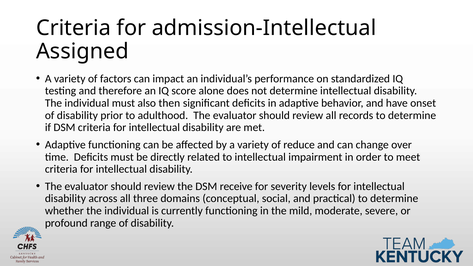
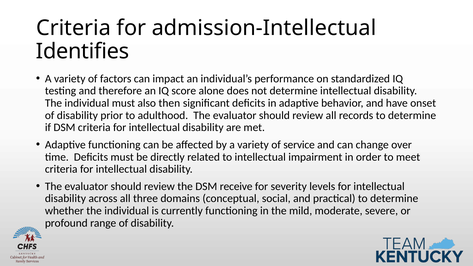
Assigned: Assigned -> Identifies (83, 51)
reduce: reduce -> service (299, 145)
